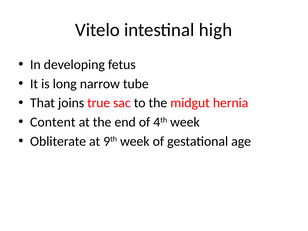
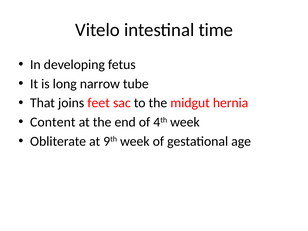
high: high -> time (216, 30)
true: true -> feet (99, 103)
